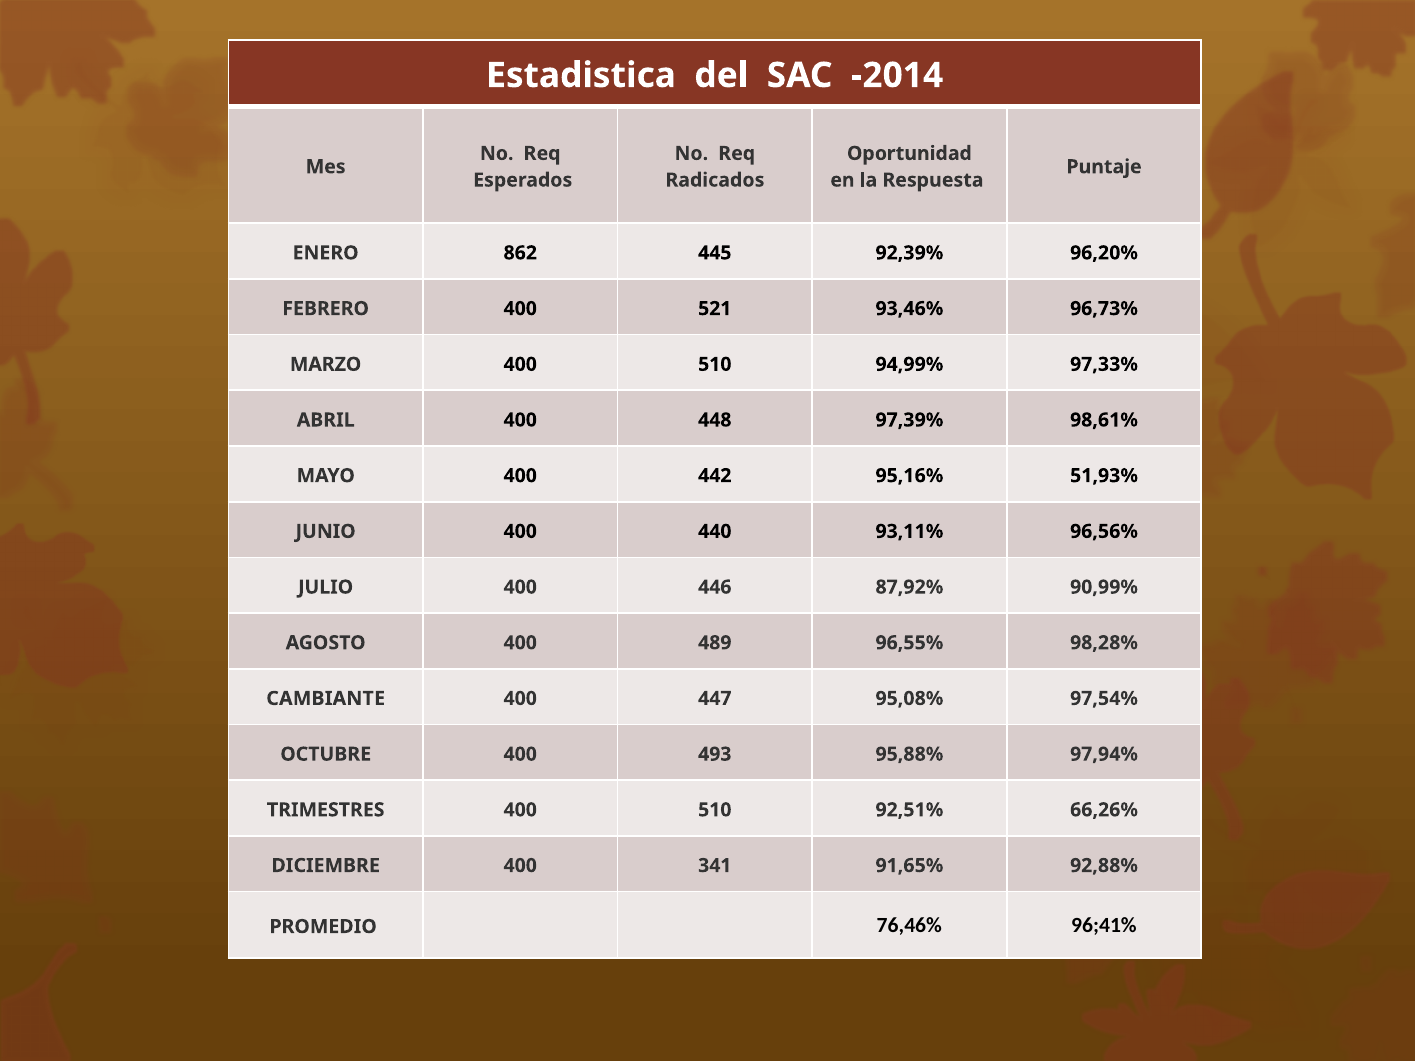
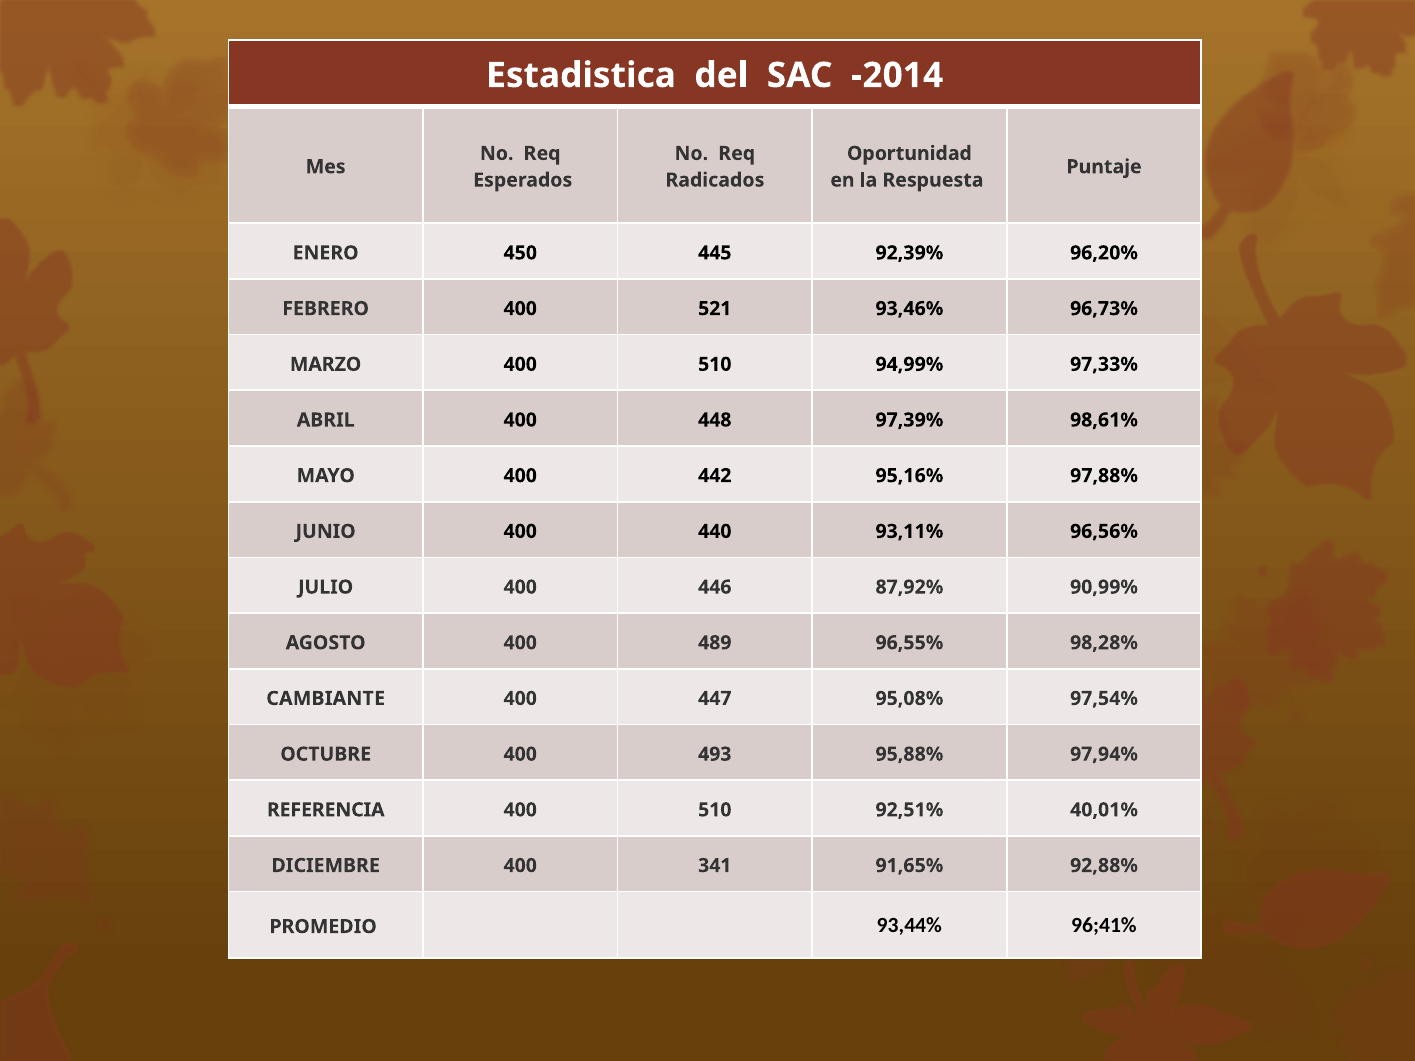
862: 862 -> 450 (520, 253)
51,93%: 51,93% -> 97,88% (1104, 476)
TRIMESTRES: TRIMESTRES -> REFERENCIA (326, 810)
66,26%: 66,26% -> 40,01% (1104, 810)
76,46%: 76,46% -> 93,44% (909, 926)
